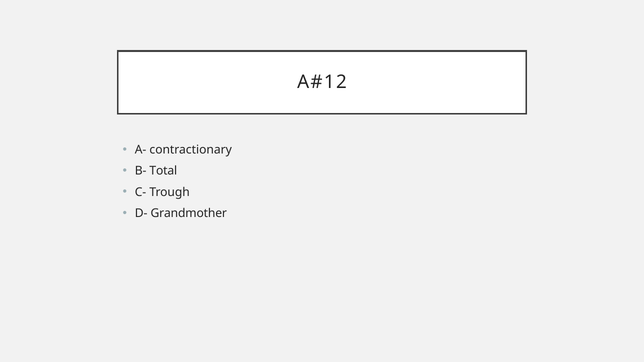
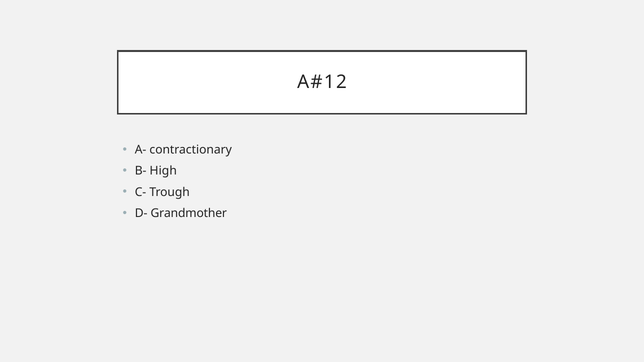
Total: Total -> High (163, 171)
